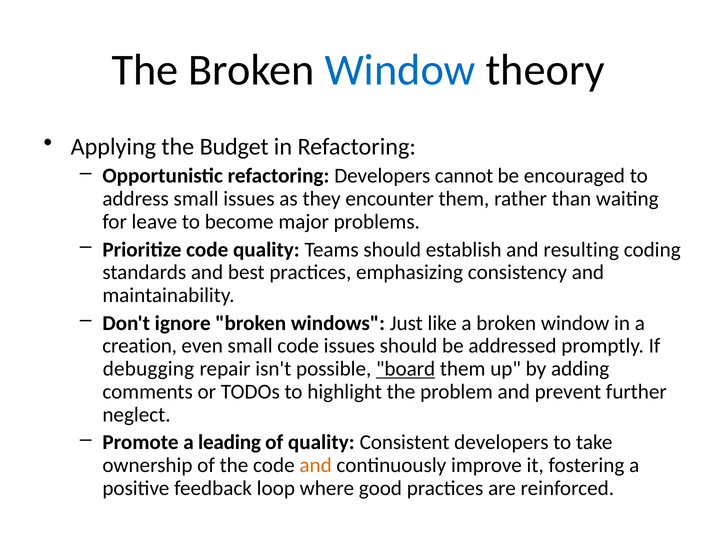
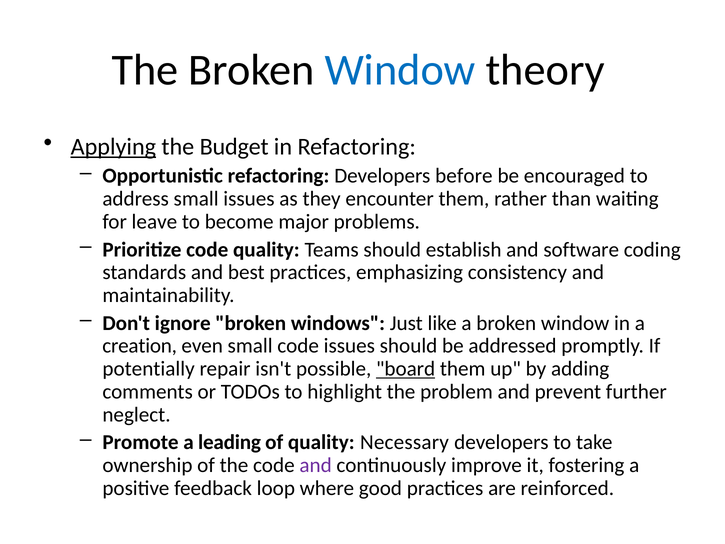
Applying underline: none -> present (113, 147)
cannot: cannot -> before (464, 176)
resulting: resulting -> software (581, 249)
debugging: debugging -> potentially (149, 369)
Consistent: Consistent -> Necessary (404, 442)
and colour: orange -> purple (316, 465)
